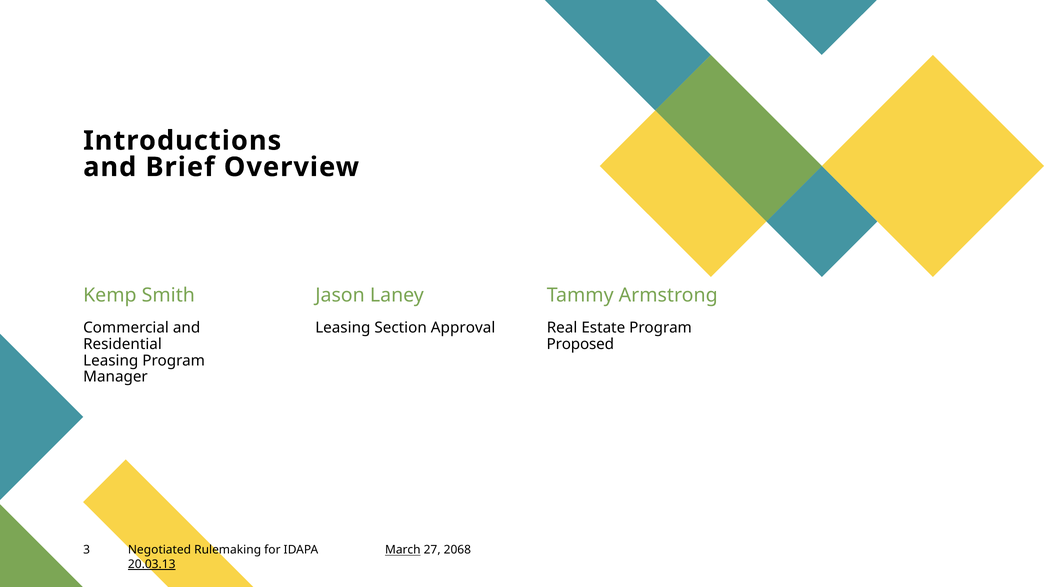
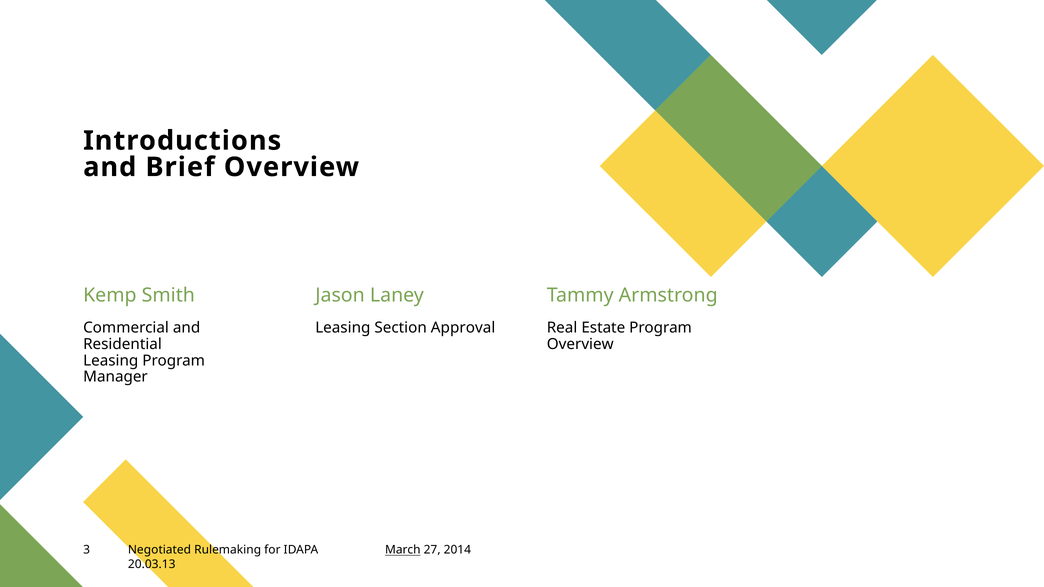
Proposed: Proposed -> Overview (580, 344)
2068: 2068 -> 2014 (457, 550)
20.03.13 underline: present -> none (152, 565)
